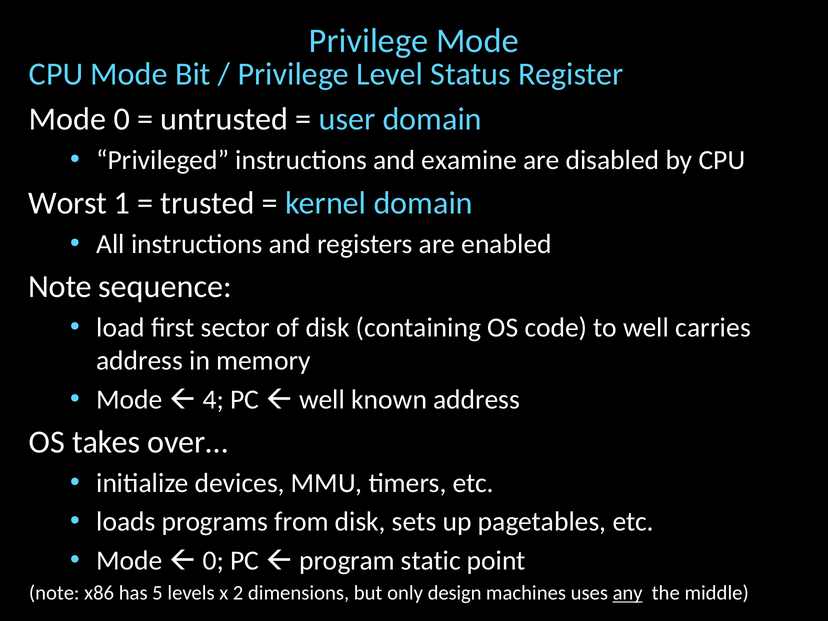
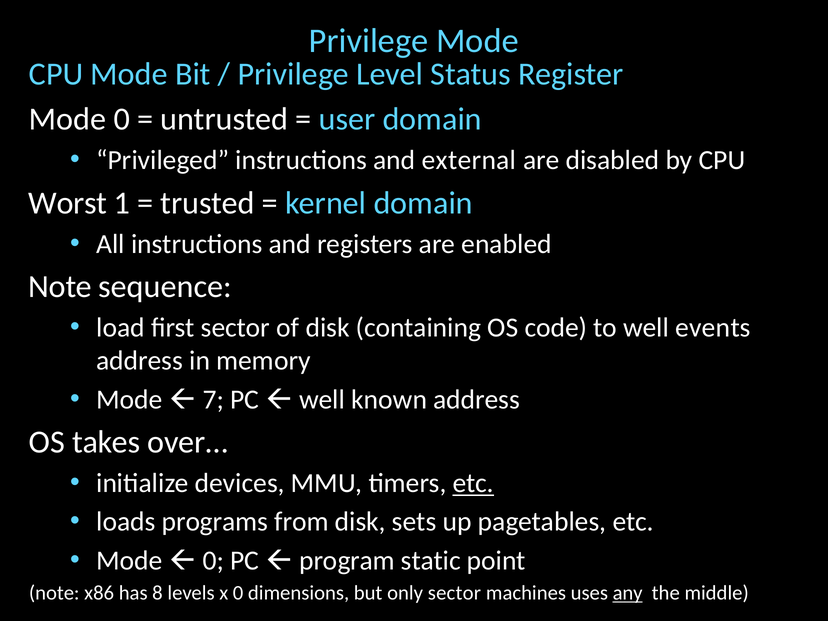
examine: examine -> external (469, 160)
carries: carries -> events (713, 328)
4: 4 -> 7 (213, 399)
etc underline: none -> present (473, 483)
5: 5 -> 8 (157, 593)
x 2: 2 -> 0 (238, 593)
only design: design -> sector (454, 593)
